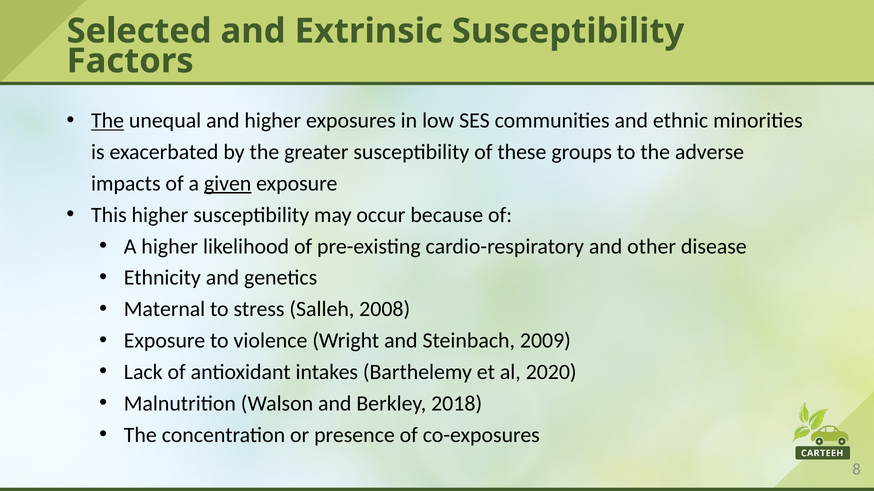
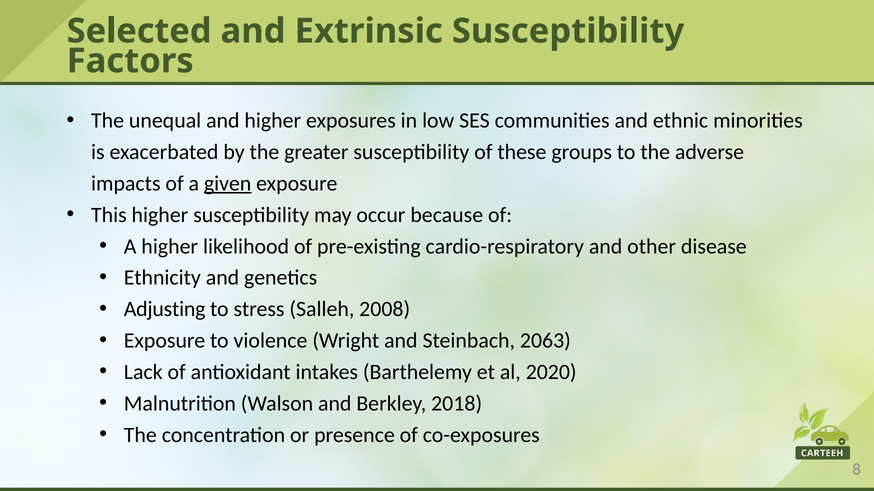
The underline: present -> none (108, 121)
Maternal: Maternal -> Adjusting (165, 310)
2009: 2009 -> 2063 (545, 341)
